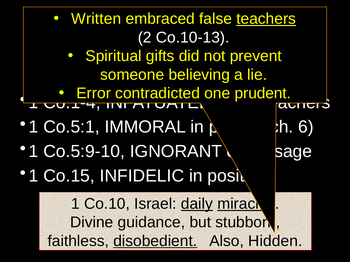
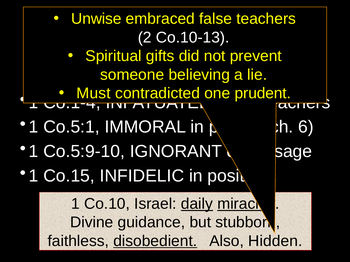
Written: Written -> Unwise (96, 19)
teachers underline: present -> none (266, 19)
Error: Error -> Must (94, 94)
